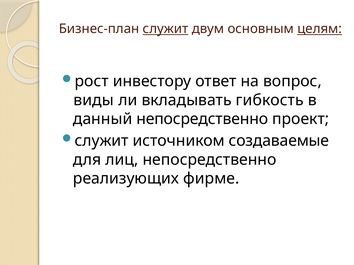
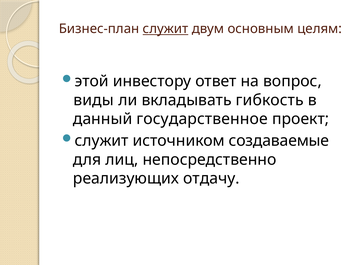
целям underline: present -> none (320, 29)
рост: рост -> этой (92, 81)
данный непосредственно: непосредственно -> государственное (202, 119)
фирме: фирме -> отдачу (211, 179)
